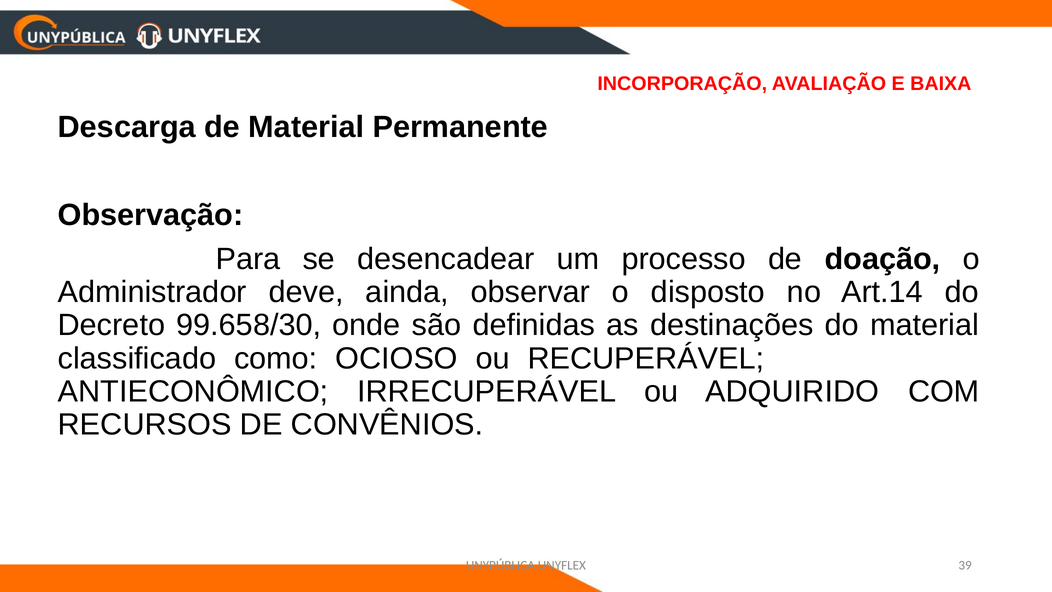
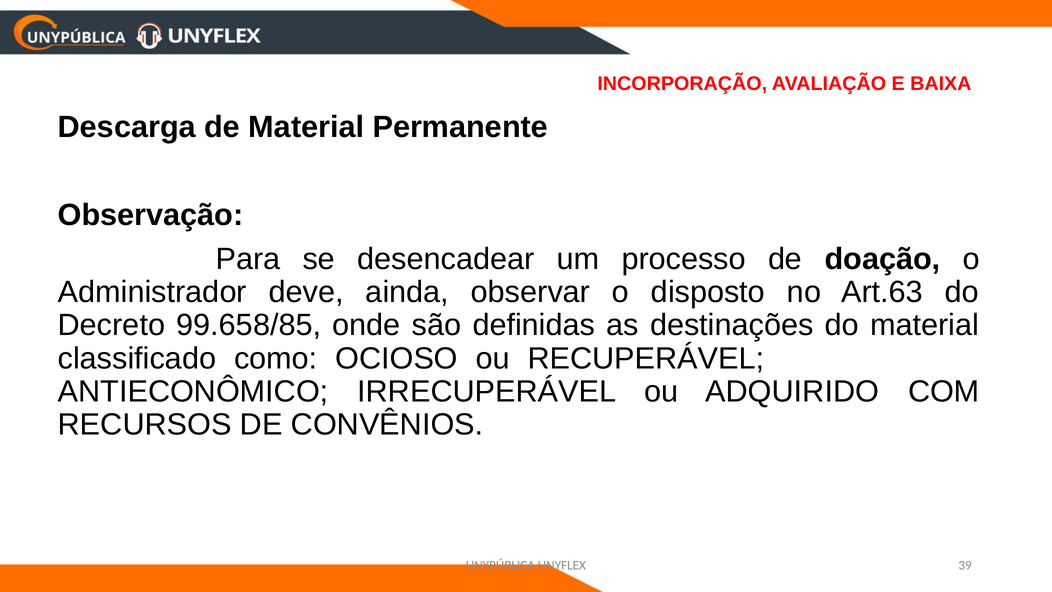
Art.14: Art.14 -> Art.63 (882, 292)
99.658/30: 99.658/30 -> 99.658/85 (249, 325)
